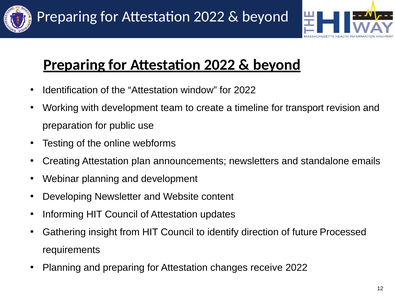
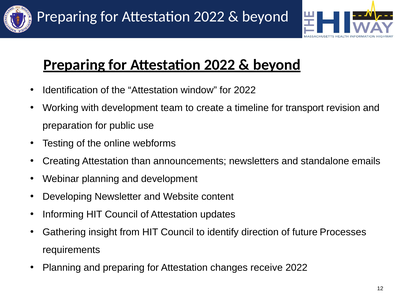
plan: plan -> than (141, 161)
Processed: Processed -> Processes (343, 232)
